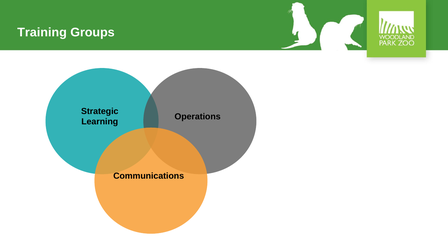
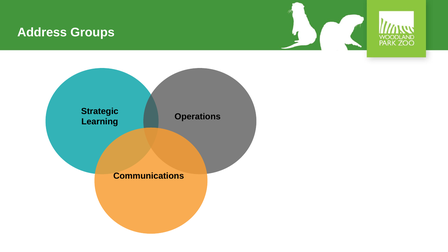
Training: Training -> Address (42, 32)
